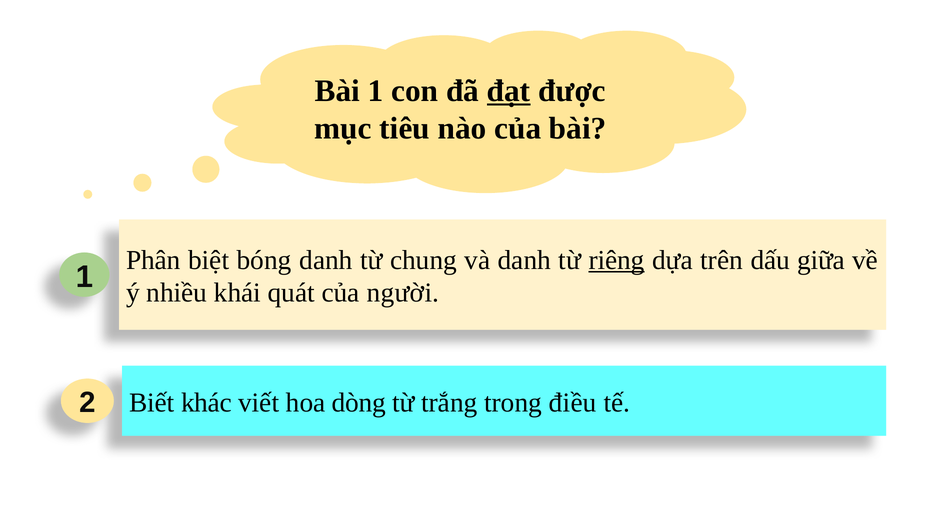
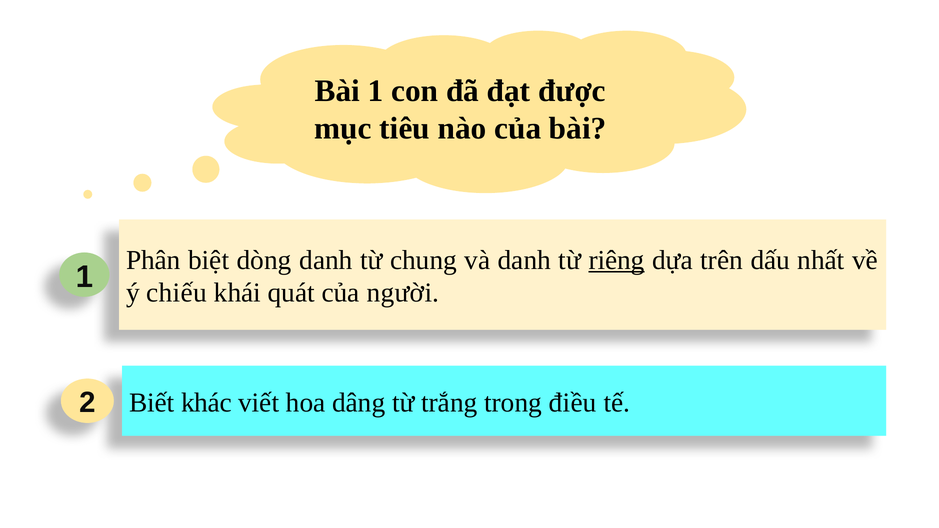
đạt underline: present -> none (509, 91)
bóng: bóng -> dòng (264, 260)
giữa: giữa -> nhất (821, 260)
nhiều: nhiều -> chiếu (177, 293)
dòng: dòng -> dâng (359, 403)
